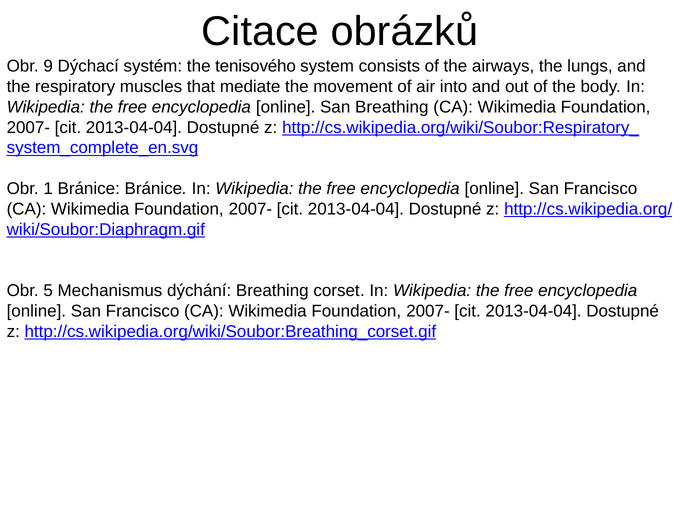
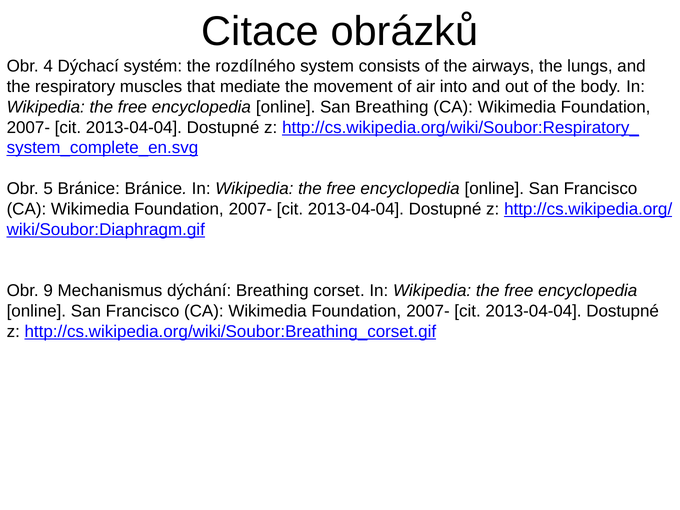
9: 9 -> 4 (48, 66)
tenisového: tenisového -> rozdílného (255, 66)
1: 1 -> 5 (48, 189)
5: 5 -> 9 (48, 291)
